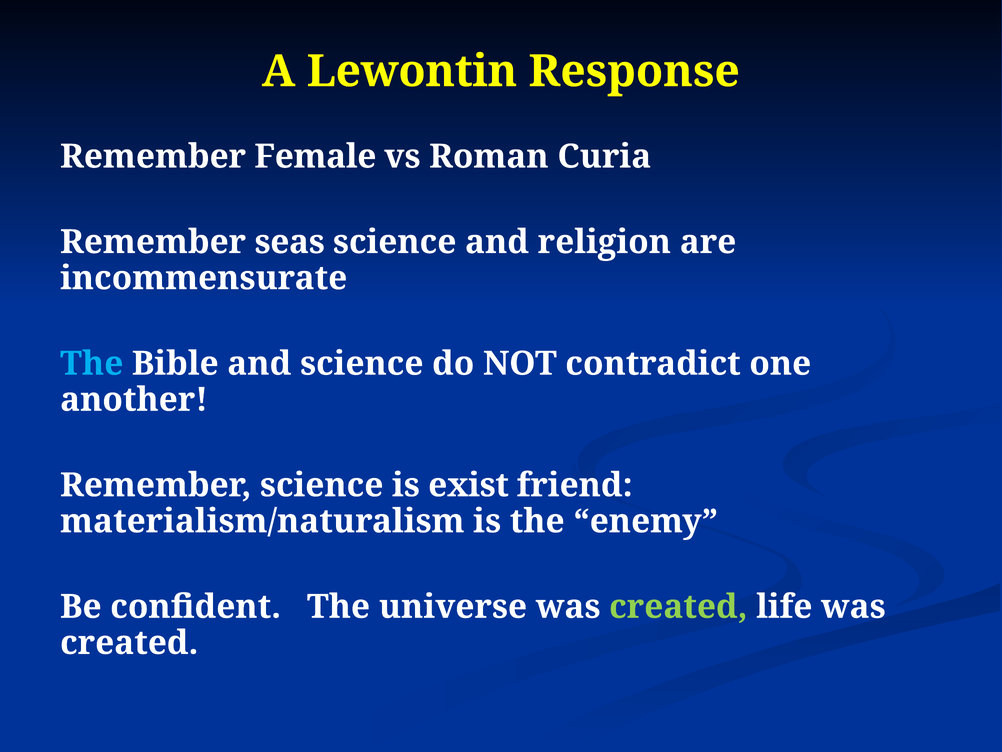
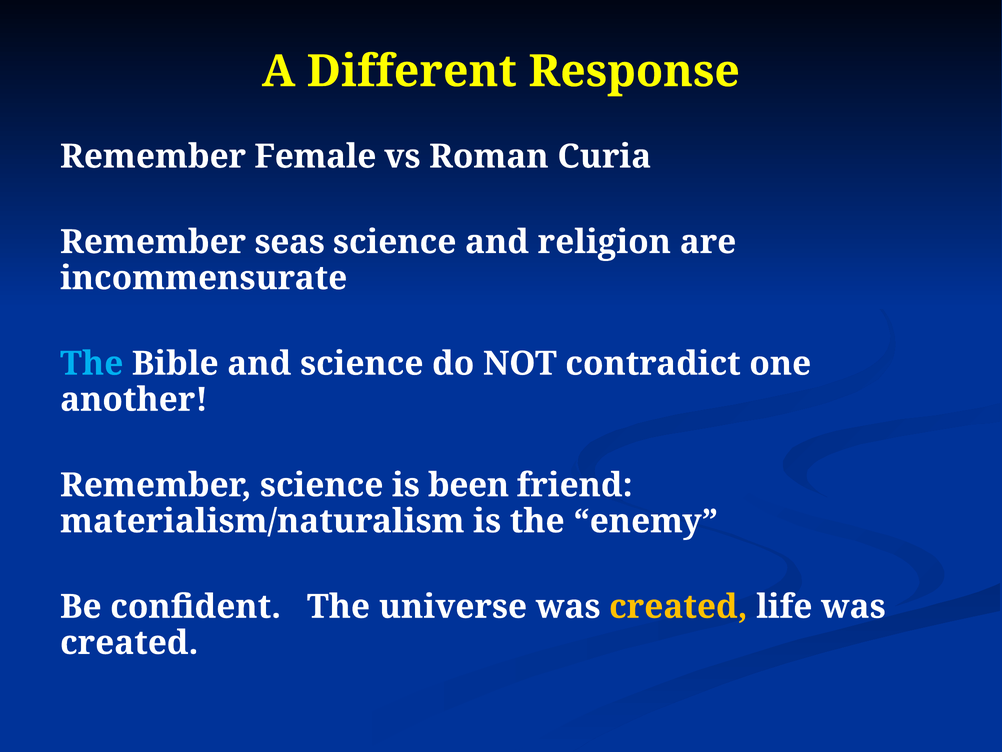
Lewontin: Lewontin -> Different (412, 71)
exist: exist -> been (469, 485)
created colour: light green -> yellow (678, 606)
